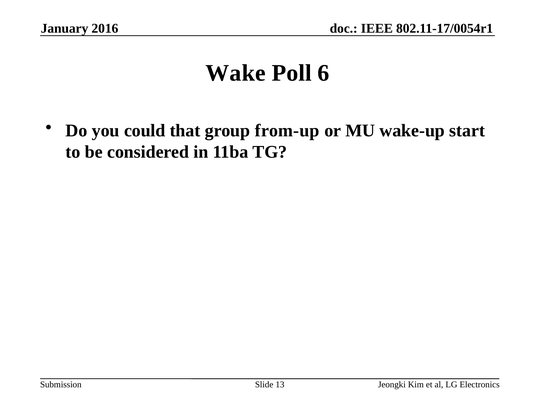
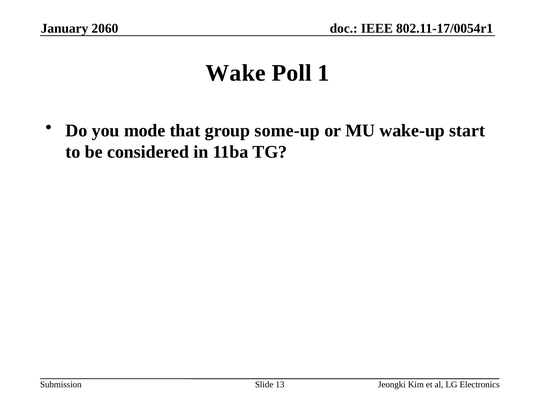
2016: 2016 -> 2060 (105, 29)
6: 6 -> 1 (324, 73)
could: could -> mode (145, 131)
from-up: from-up -> some-up (287, 131)
